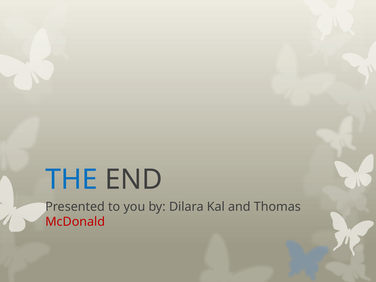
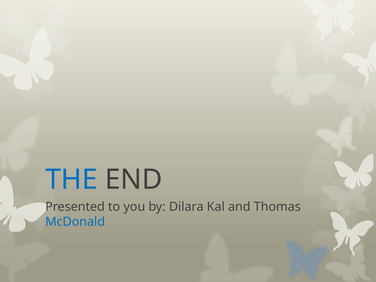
McDonald colour: red -> blue (75, 222)
